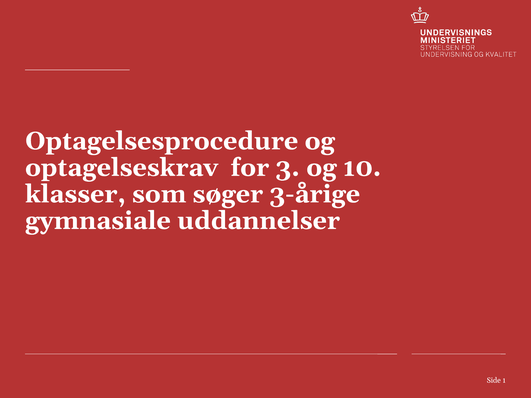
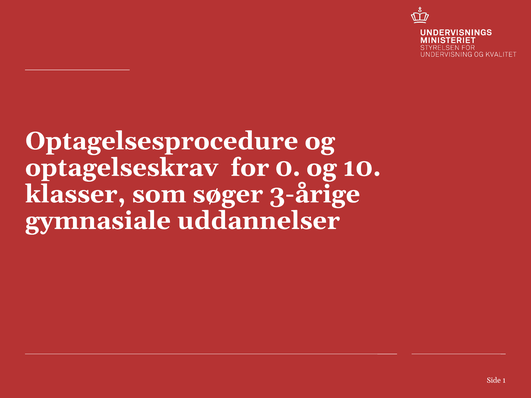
3: 3 -> 0 (288, 168)
